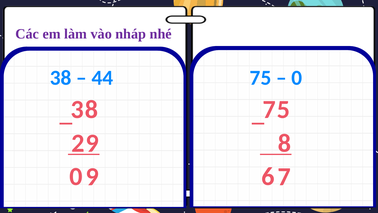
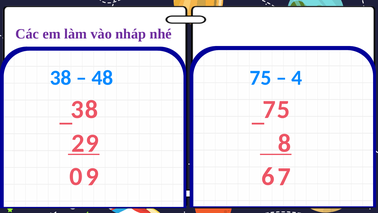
44: 44 -> 48 (102, 78)
0: 0 -> 4 (297, 78)
